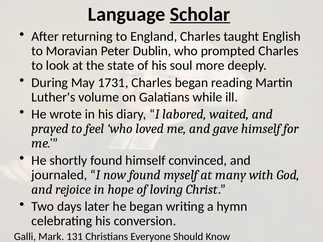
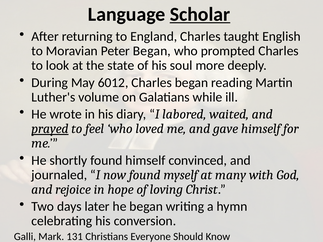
Peter Dublin: Dublin -> Began (152, 51)
1731: 1731 -> 6012 (113, 83)
prayed underline: none -> present (50, 129)
